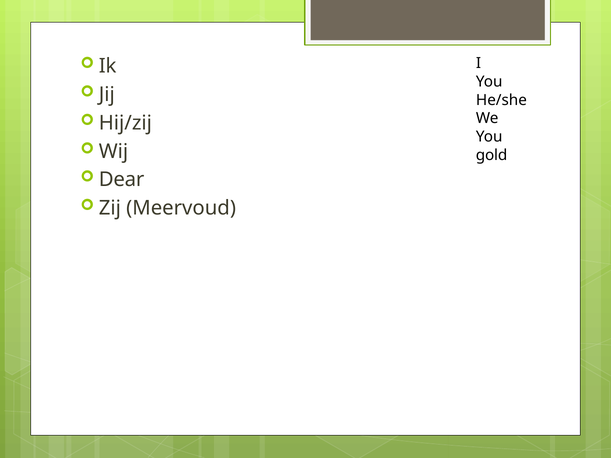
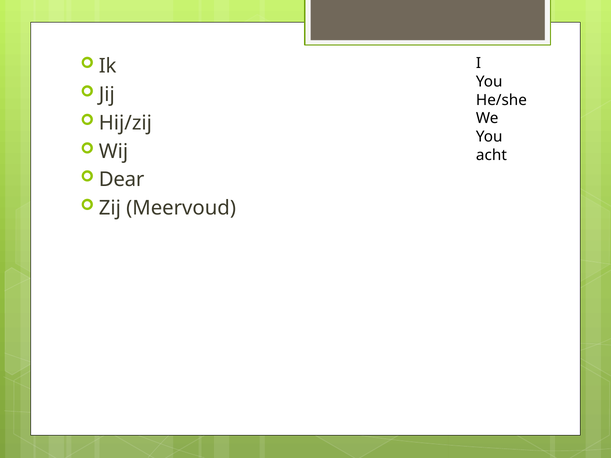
gold: gold -> acht (491, 155)
